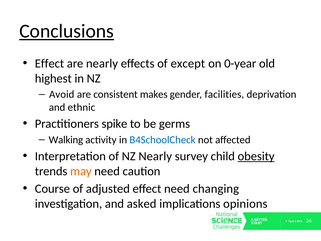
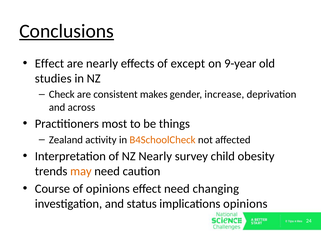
0-year: 0-year -> 9-year (240, 63)
highest: highest -> studies (53, 78)
Avoid: Avoid -> Check (62, 94)
facilities: facilities -> increase (224, 94)
ethnic: ethnic -> across (81, 107)
spike: spike -> most (114, 124)
germs: germs -> things (174, 124)
Walking: Walking -> Zealand (66, 140)
B4SchoolCheck colour: blue -> orange (162, 140)
obesity underline: present -> none (256, 156)
of adjusted: adjusted -> opinions (108, 188)
asked: asked -> status (142, 203)
